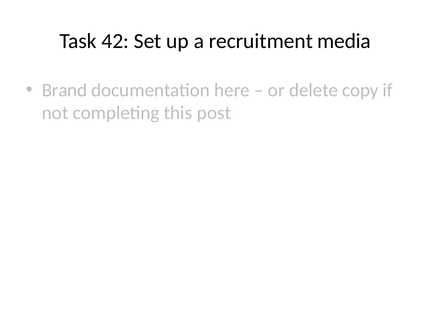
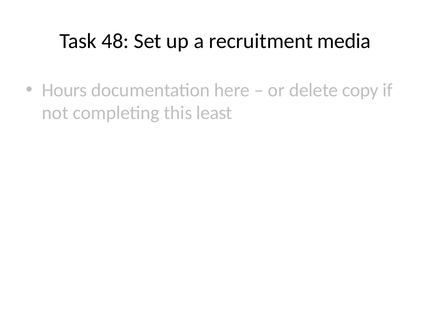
42: 42 -> 48 (115, 41)
Brand: Brand -> Hours (64, 90)
post: post -> least (214, 113)
